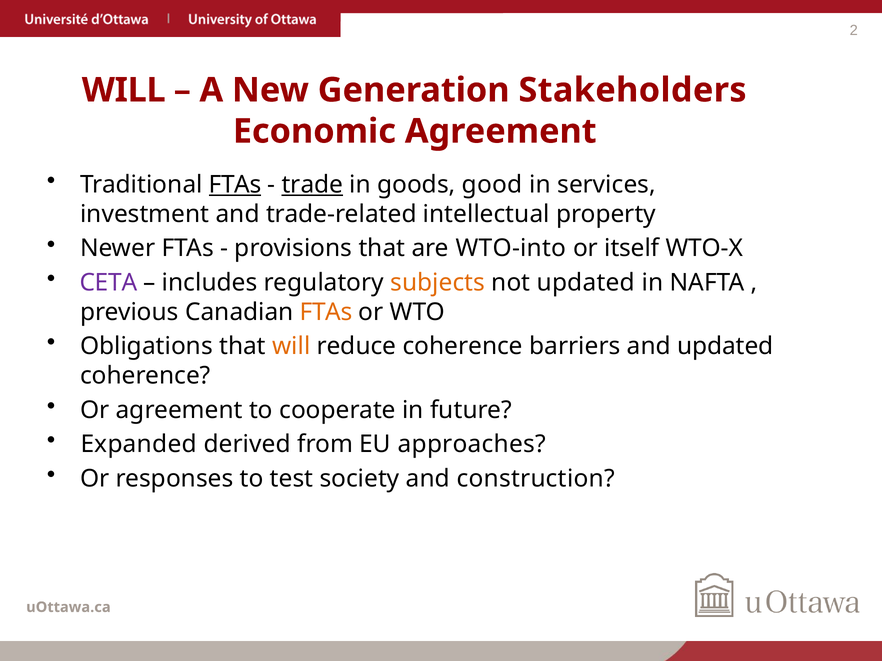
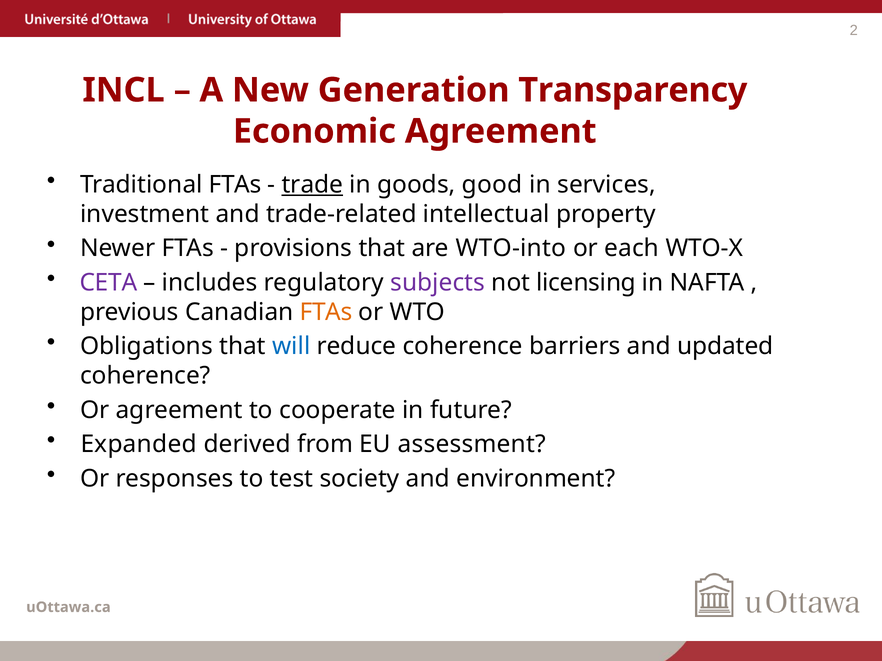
WILL: WILL -> INCL (124, 90)
Stakeholders: Stakeholders -> Transparency (633, 90)
FTAs underline: present -> none (235, 185)
itself: itself -> each (632, 249)
subjects colour: orange -> purple (438, 283)
not updated: updated -> licensing (586, 283)
will colour: orange -> blue (291, 347)
approaches: approaches -> assessment (472, 445)
construction: construction -> environment (536, 479)
